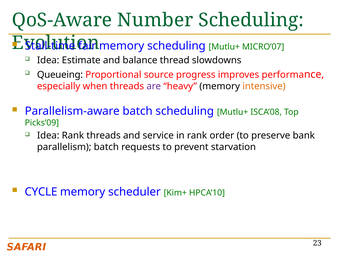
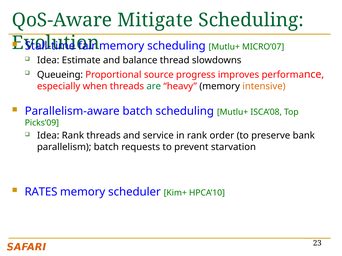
Number: Number -> Mitigate (155, 20)
are colour: purple -> green (154, 86)
CYCLE: CYCLE -> RATES (41, 192)
